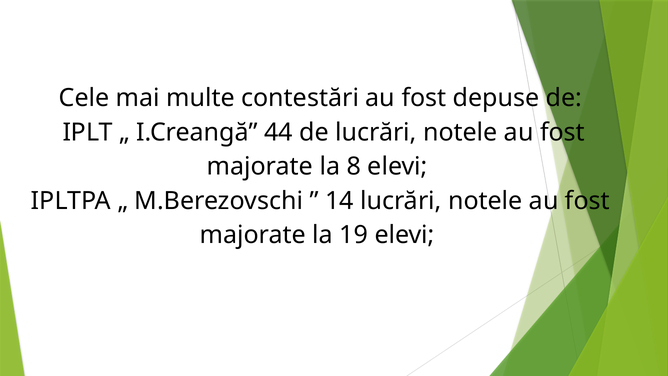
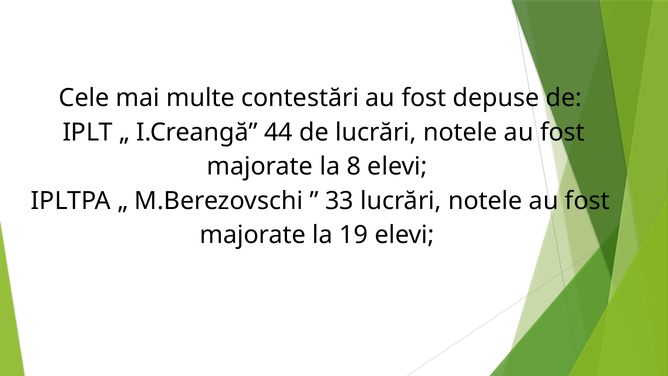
14: 14 -> 33 (339, 201)
